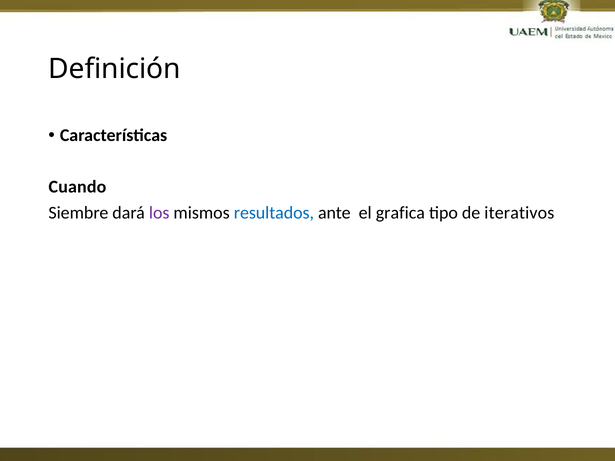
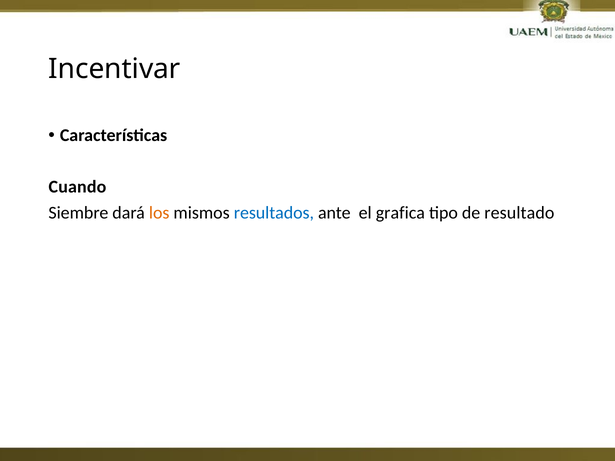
Definición: Definición -> Incentivar (115, 69)
los colour: purple -> orange (159, 213)
iterativos: iterativos -> resultado (519, 213)
